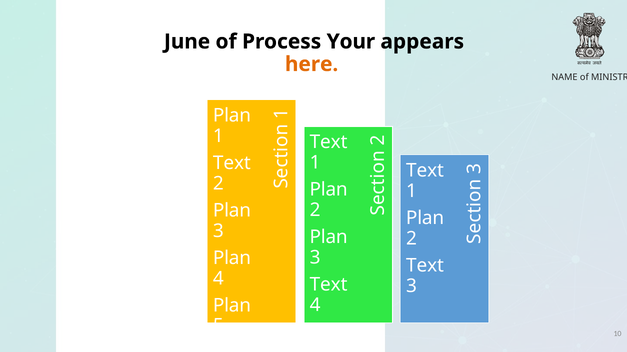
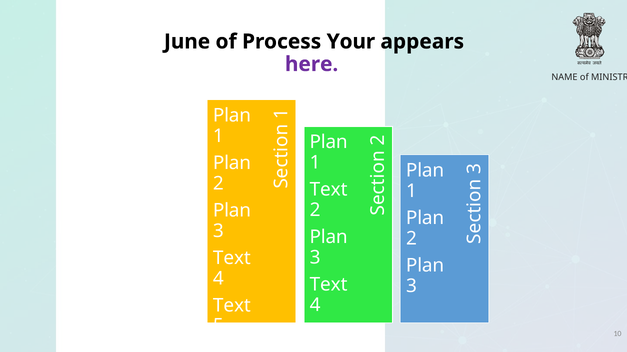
here colour: orange -> purple (312, 64)
Text: Text -> Plan (329, 143)
Text: Text -> Plan (232, 163)
Text: Text -> Plan (425, 171)
Plan: Plan -> Text (329, 190)
Plan: Plan -> Text (232, 258)
Text: Text -> Plan (425, 266)
Plan: Plan -> Text (232, 306)
